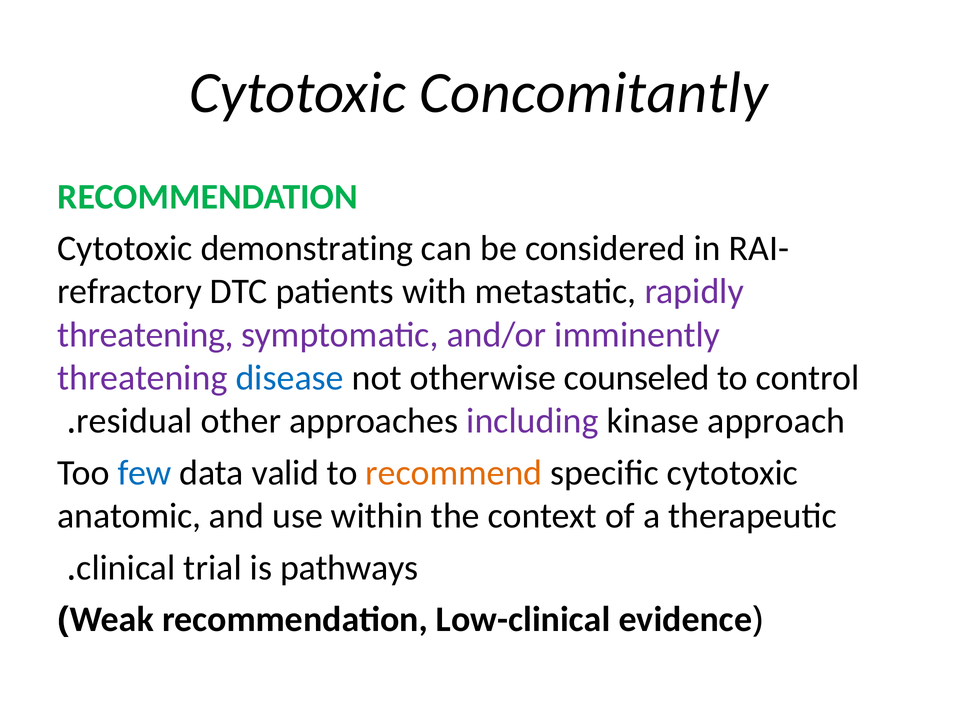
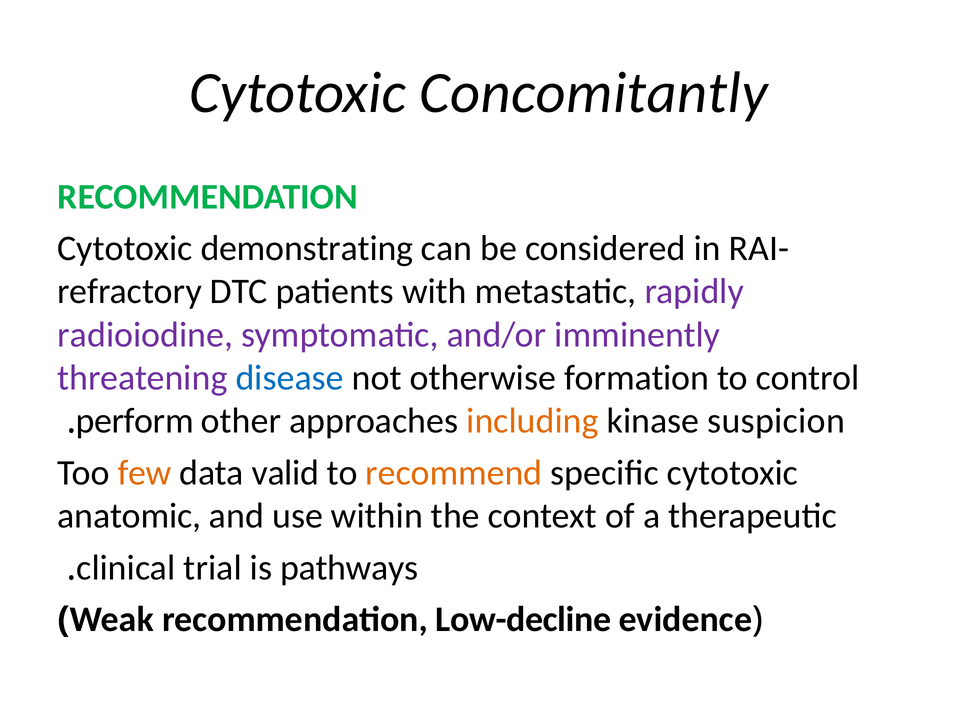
threatening: threatening -> radioiodine (145, 334)
counseled: counseled -> formation (637, 378)
residual: residual -> perform (135, 421)
including colour: purple -> orange (532, 421)
approach: approach -> suspicion (776, 421)
few colour: blue -> orange (145, 472)
Low-clinical: Low-clinical -> Low-decline (523, 619)
